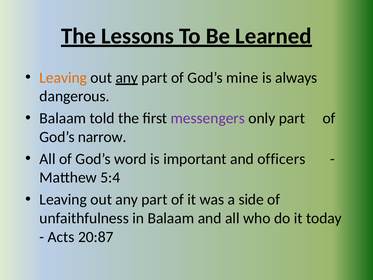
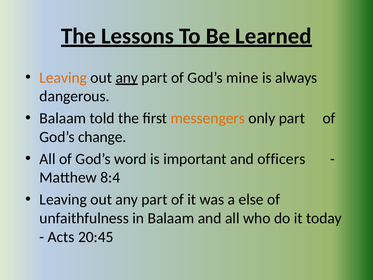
messengers colour: purple -> orange (208, 118)
narrow: narrow -> change (102, 137)
5:4: 5:4 -> 8:4 (110, 177)
side: side -> else (251, 199)
20:87: 20:87 -> 20:45 (96, 237)
